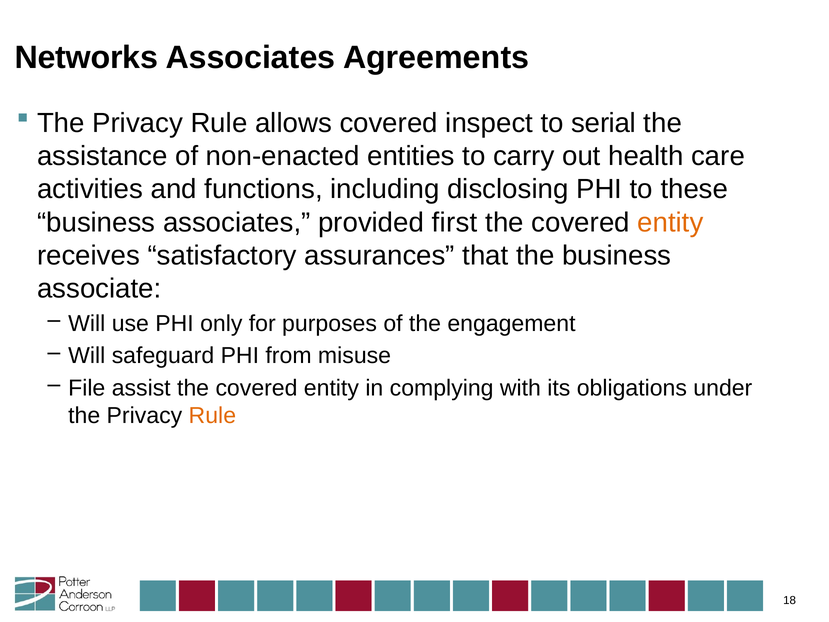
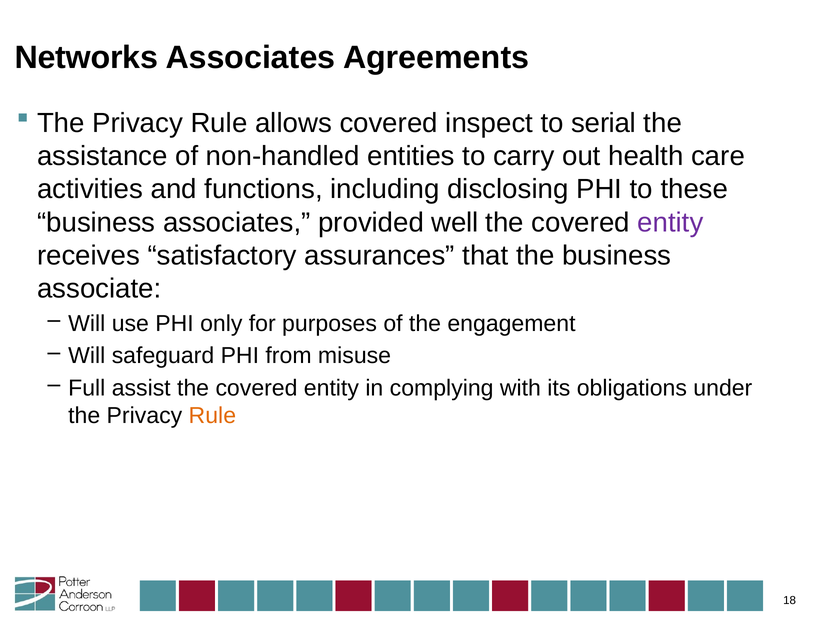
non-enacted: non-enacted -> non-handled (283, 156)
first: first -> well (455, 222)
entity colour: orange -> purple (670, 222)
File: File -> Full (87, 388)
